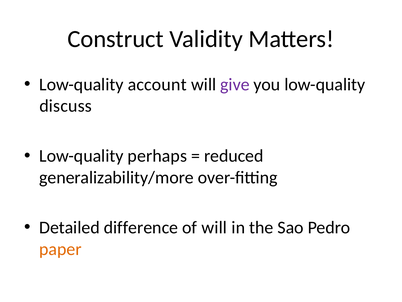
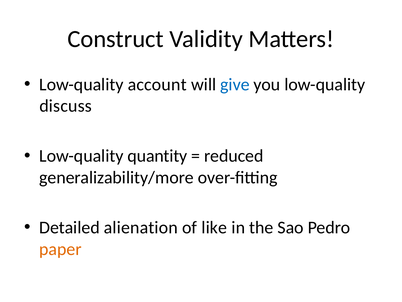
give colour: purple -> blue (235, 84)
perhaps: perhaps -> quantity (157, 156)
difference: difference -> alienation (141, 227)
of will: will -> like (214, 227)
